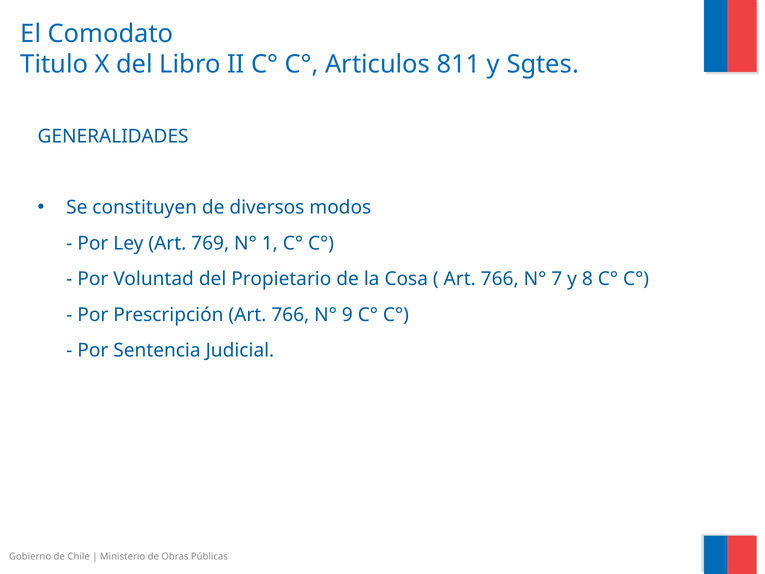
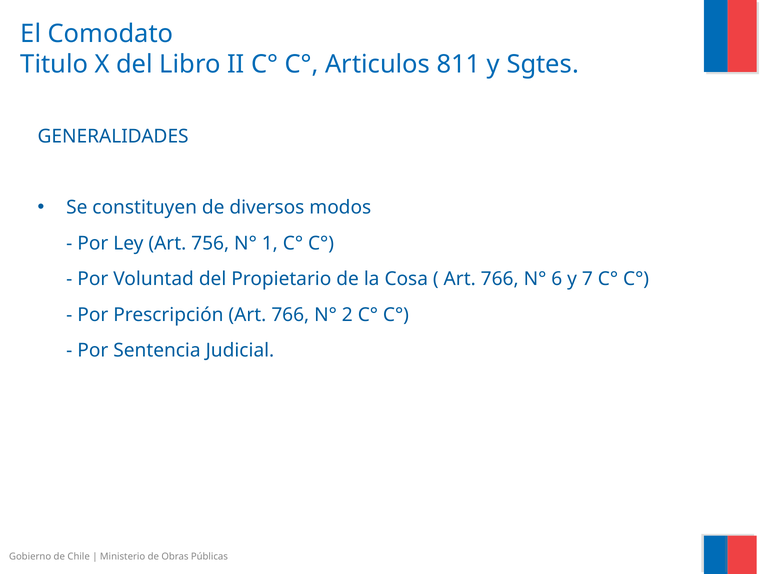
769: 769 -> 756 (210, 243)
7: 7 -> 6 (557, 279)
8: 8 -> 7 (587, 279)
9: 9 -> 2 (347, 315)
